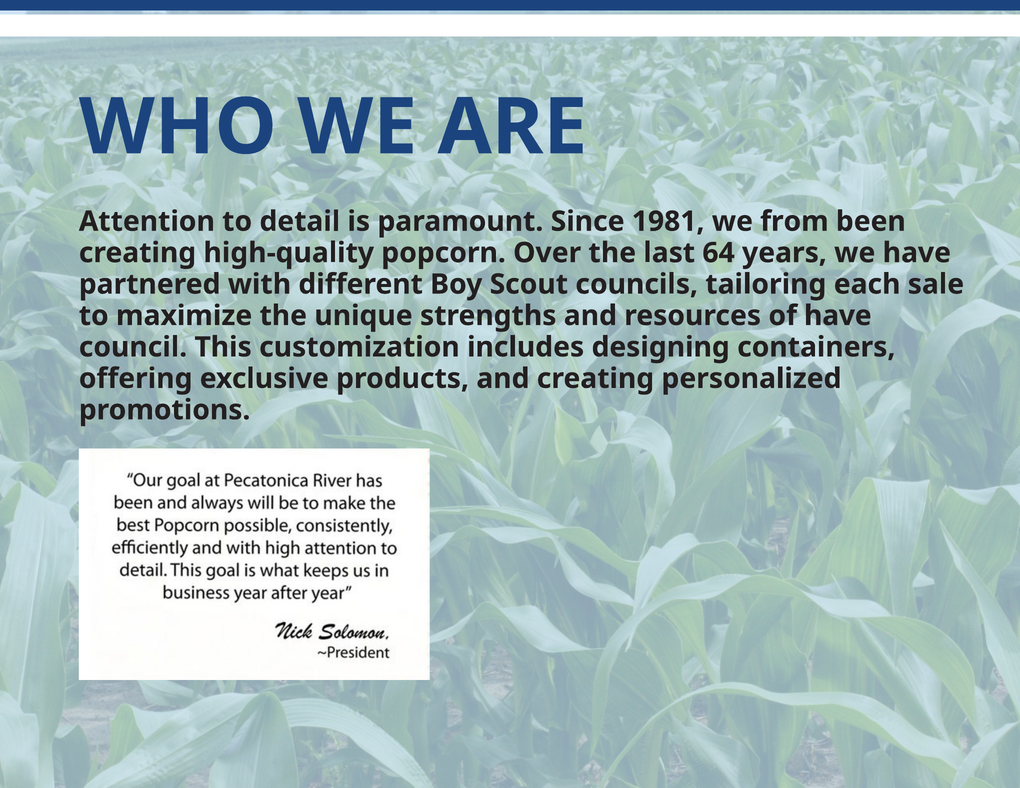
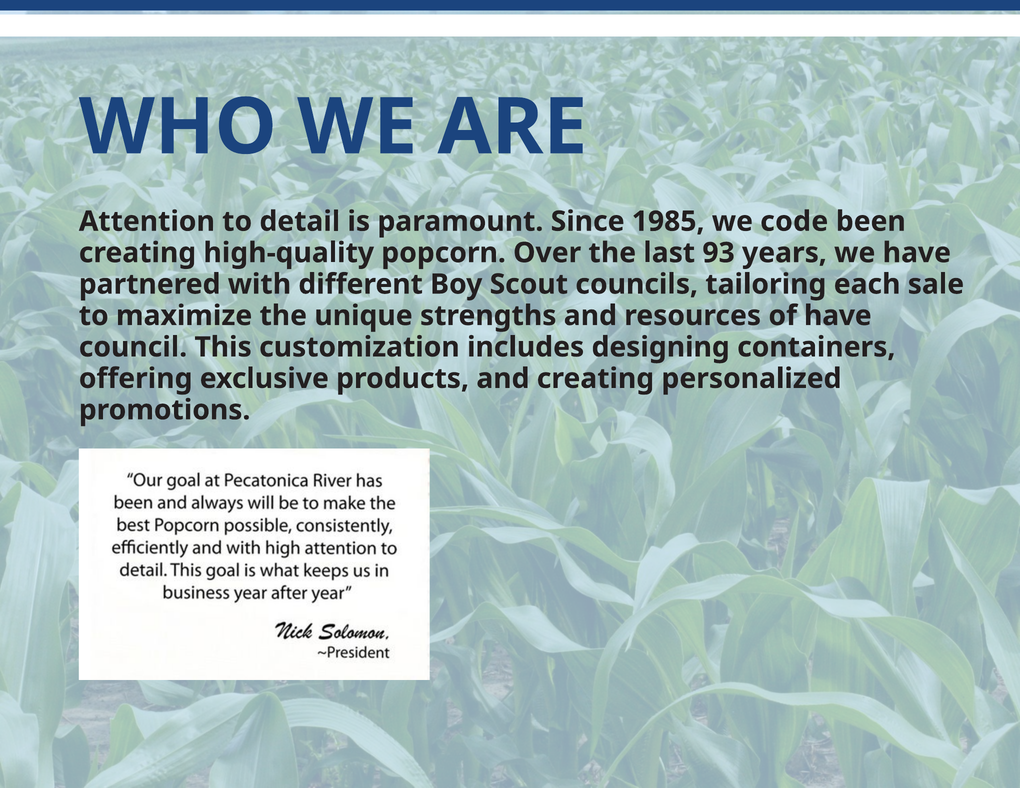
1981: 1981 -> 1985 (668, 221)
from: from -> code (794, 221)
64: 64 -> 93 (719, 253)
